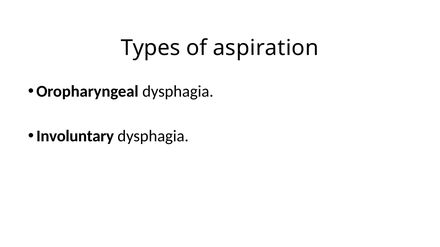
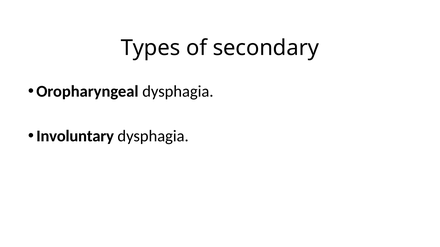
aspiration: aspiration -> secondary (266, 48)
